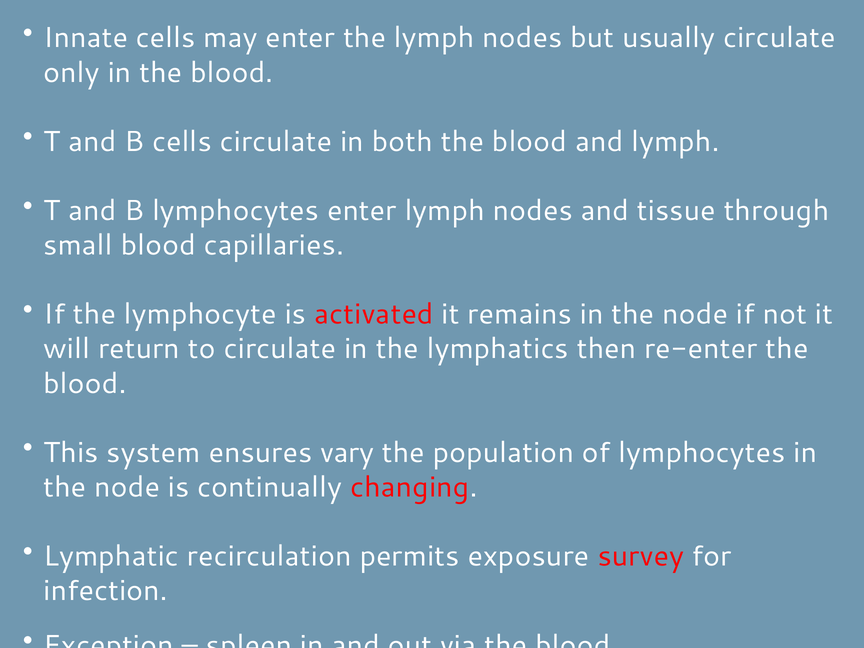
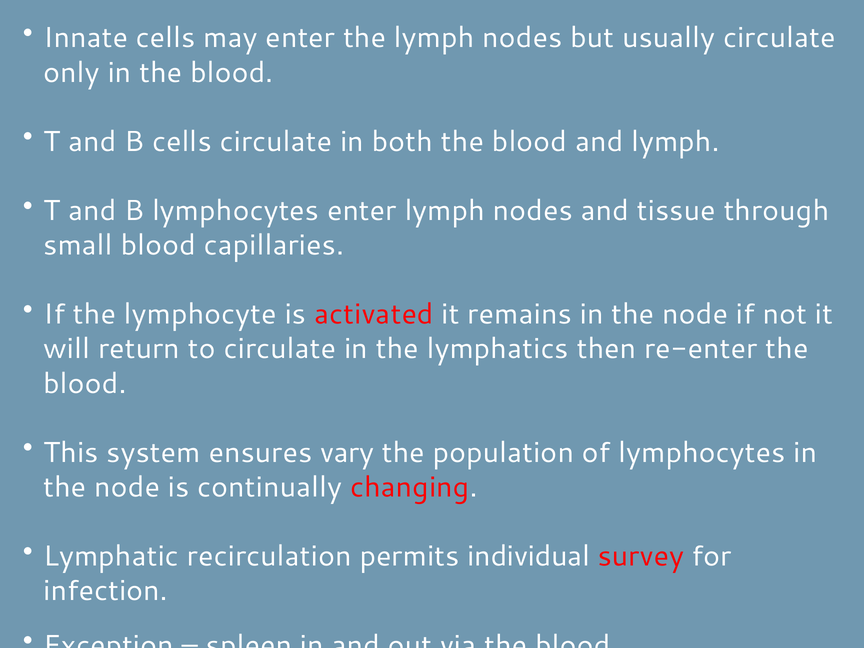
exposure: exposure -> individual (529, 556)
